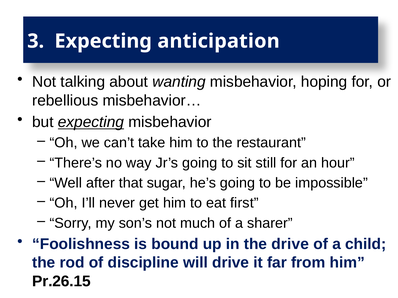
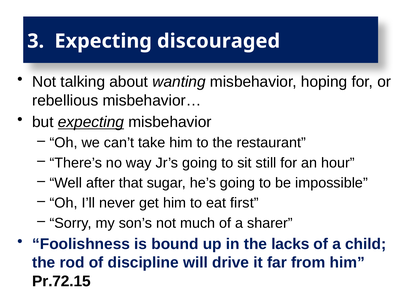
anticipation: anticipation -> discouraged (219, 41)
the drive: drive -> lacks (290, 244)
Pr.26.15: Pr.26.15 -> Pr.72.15 (61, 282)
